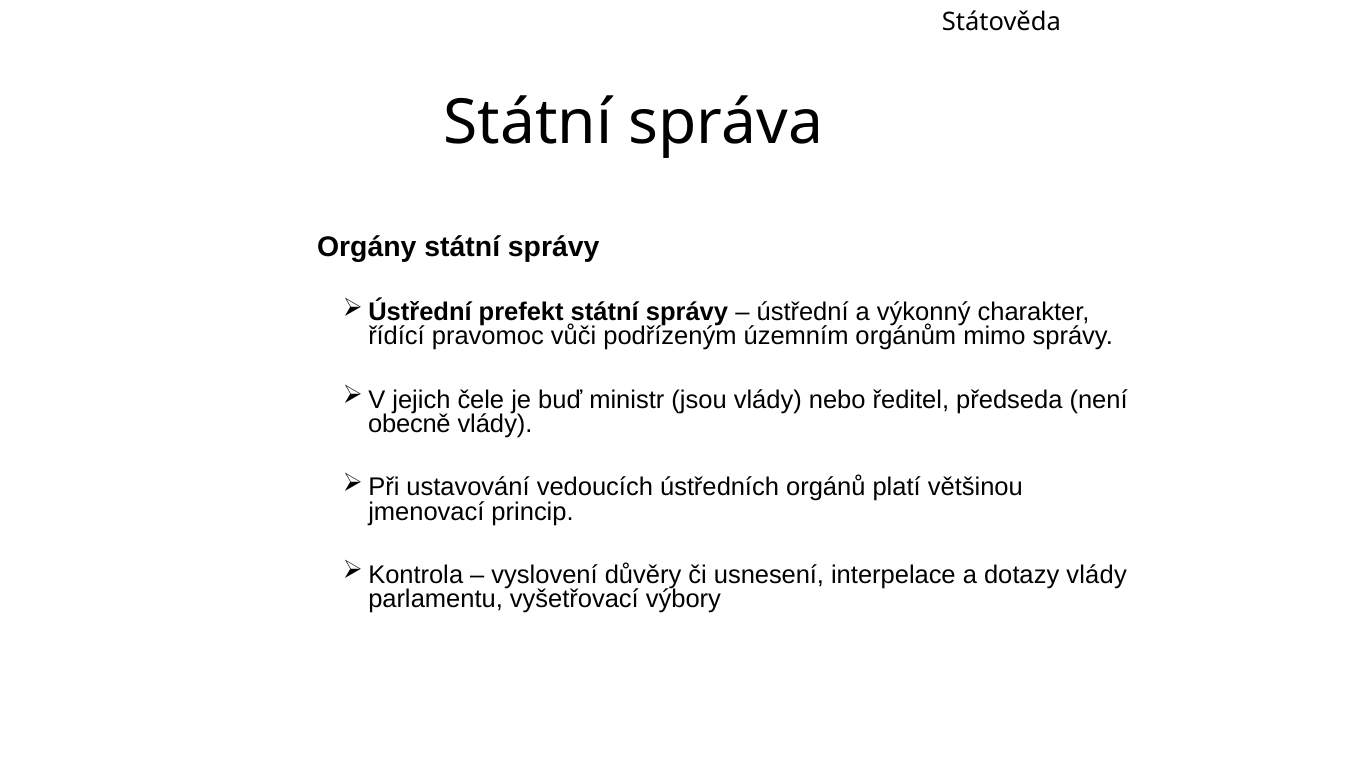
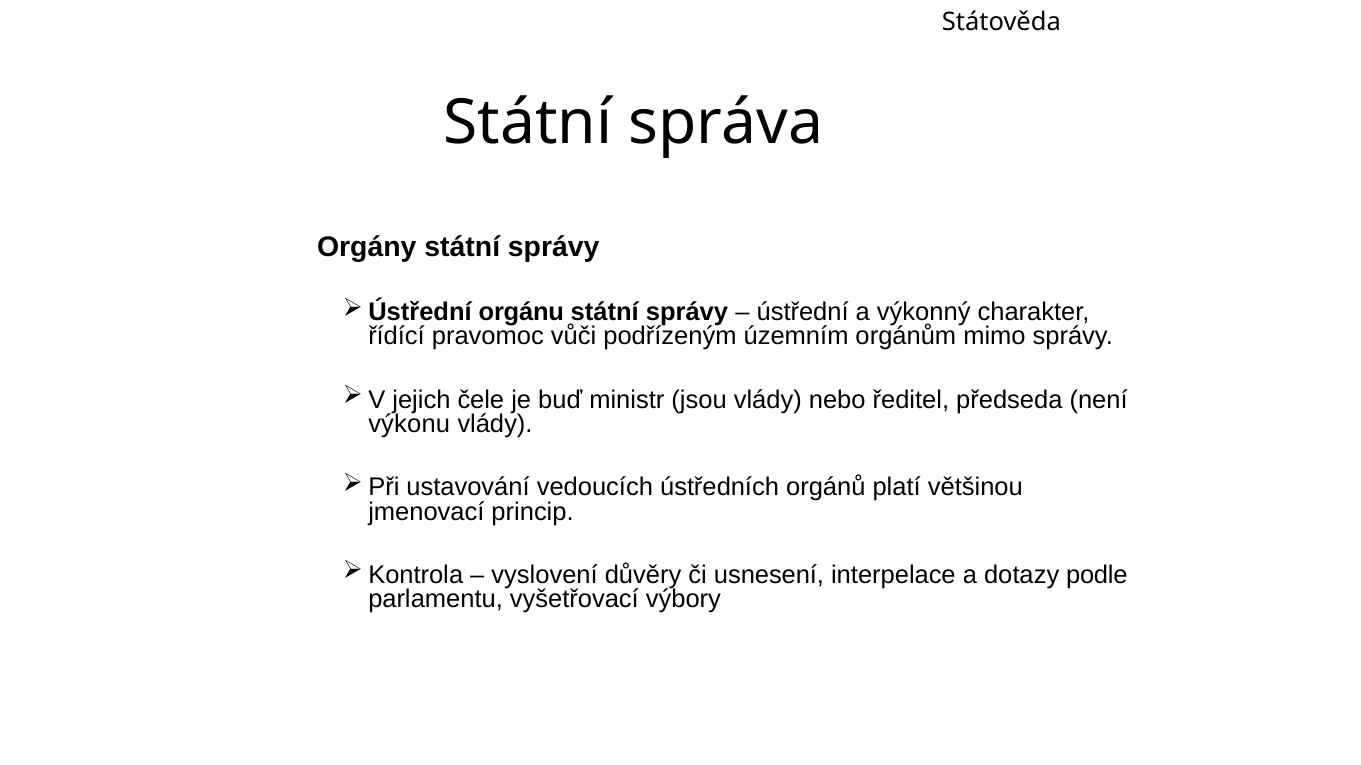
prefekt: prefekt -> orgánu (521, 312)
obecně: obecně -> výkonu (409, 424)
dotazy vlády: vlády -> podle (1097, 575)
